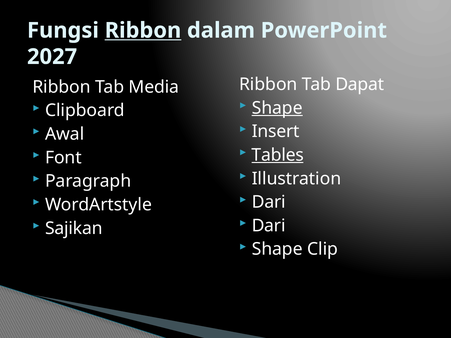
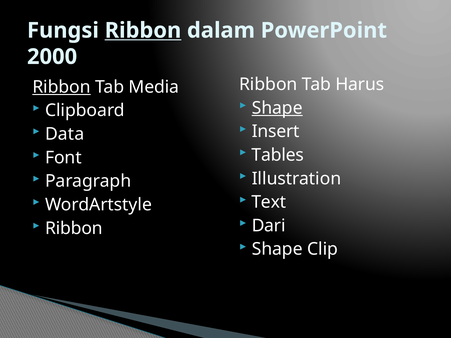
2027: 2027 -> 2000 (52, 57)
Dapat: Dapat -> Harus (360, 84)
Ribbon underline: none -> present (62, 87)
Awal: Awal -> Data (65, 134)
Tables underline: present -> none (278, 155)
Dari: Dari -> Text (269, 202)
Sajikan: Sajikan -> Ribbon (74, 228)
